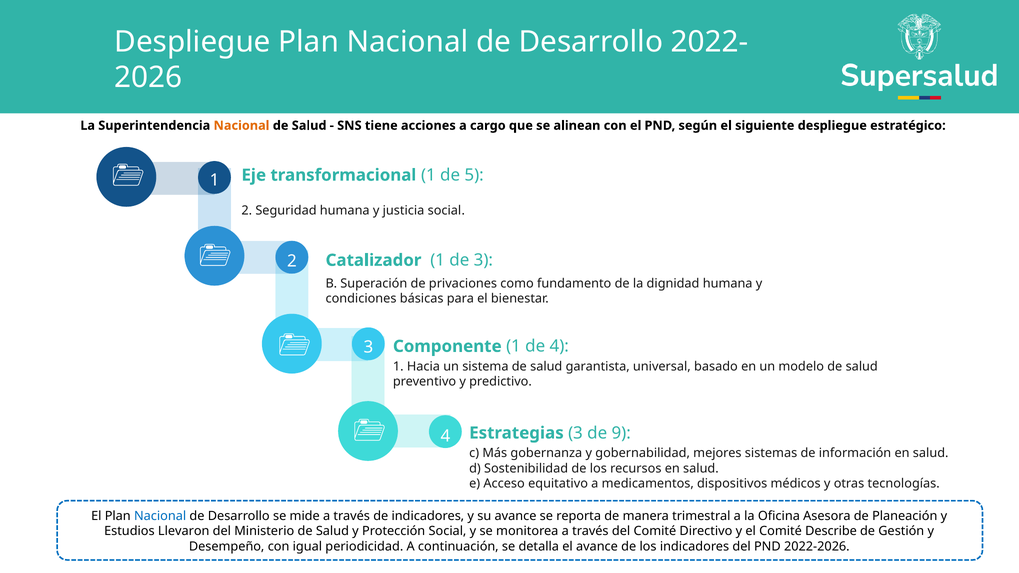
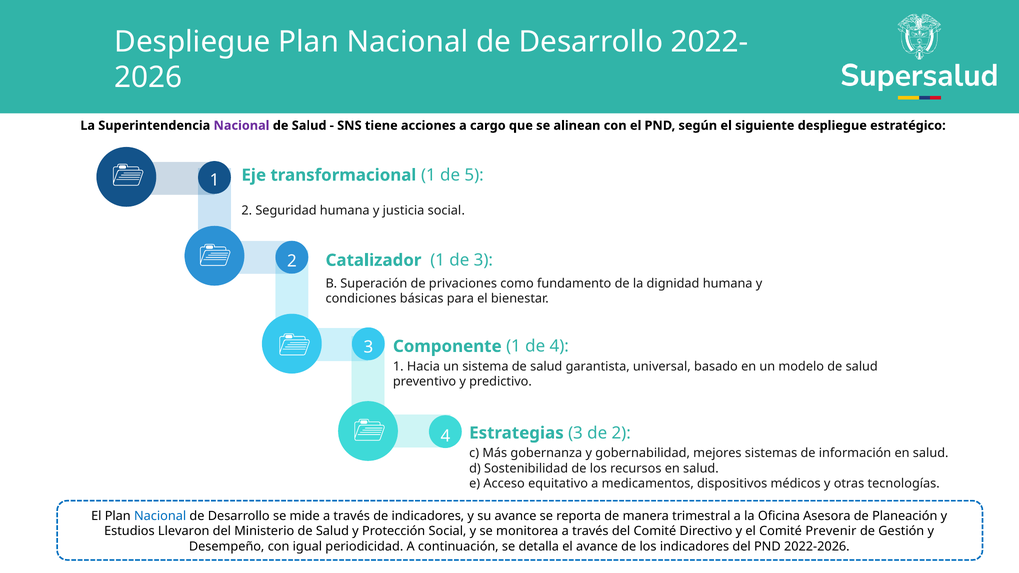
Nacional colour: orange -> purple (241, 126)
de 9: 9 -> 2 (621, 433)
Describe: Describe -> Prevenir (831, 531)
